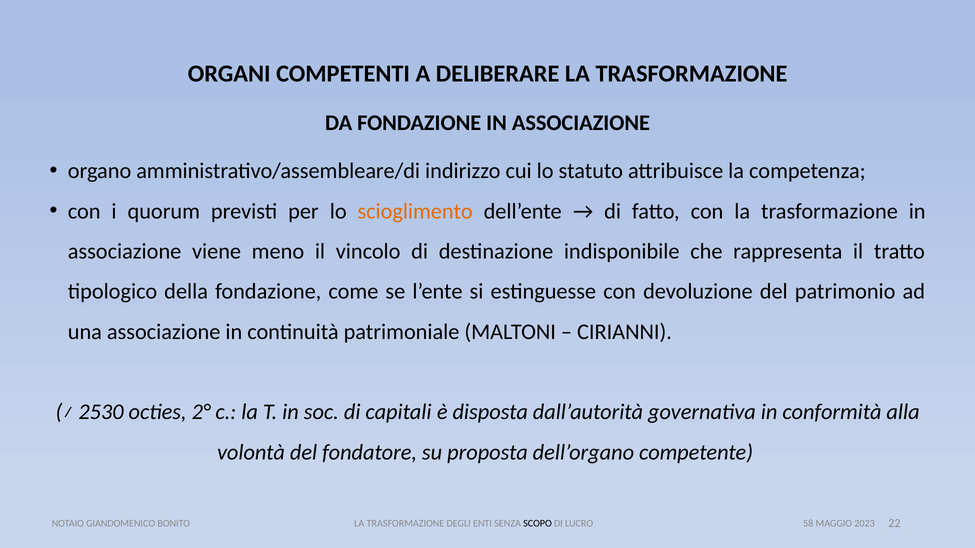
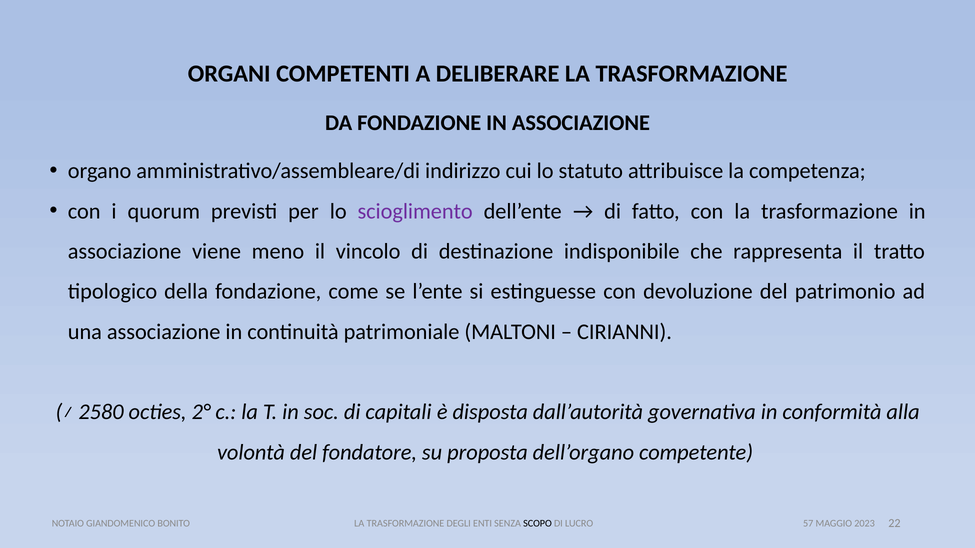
scioglimento colour: orange -> purple (415, 211)
2530: 2530 -> 2580 (101, 412)
58: 58 -> 57 (808, 524)
